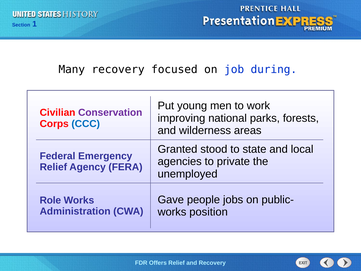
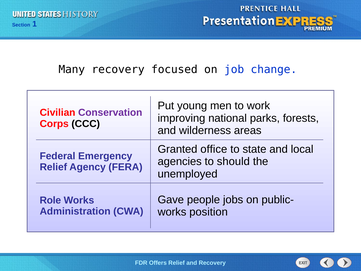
during: during -> change (274, 69)
CCC colour: blue -> black (86, 124)
stood: stood -> office (214, 149)
private: private -> should (233, 161)
